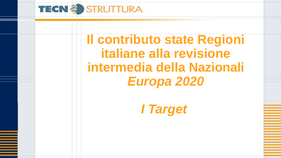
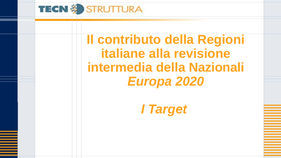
contributo state: state -> della (179, 40)
